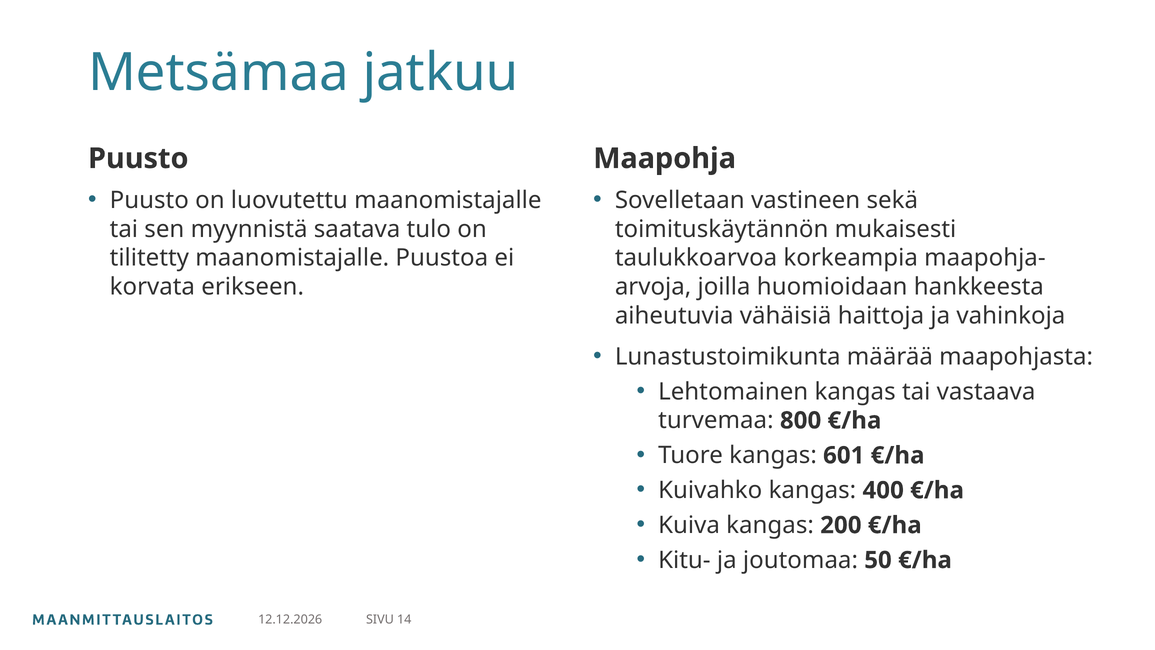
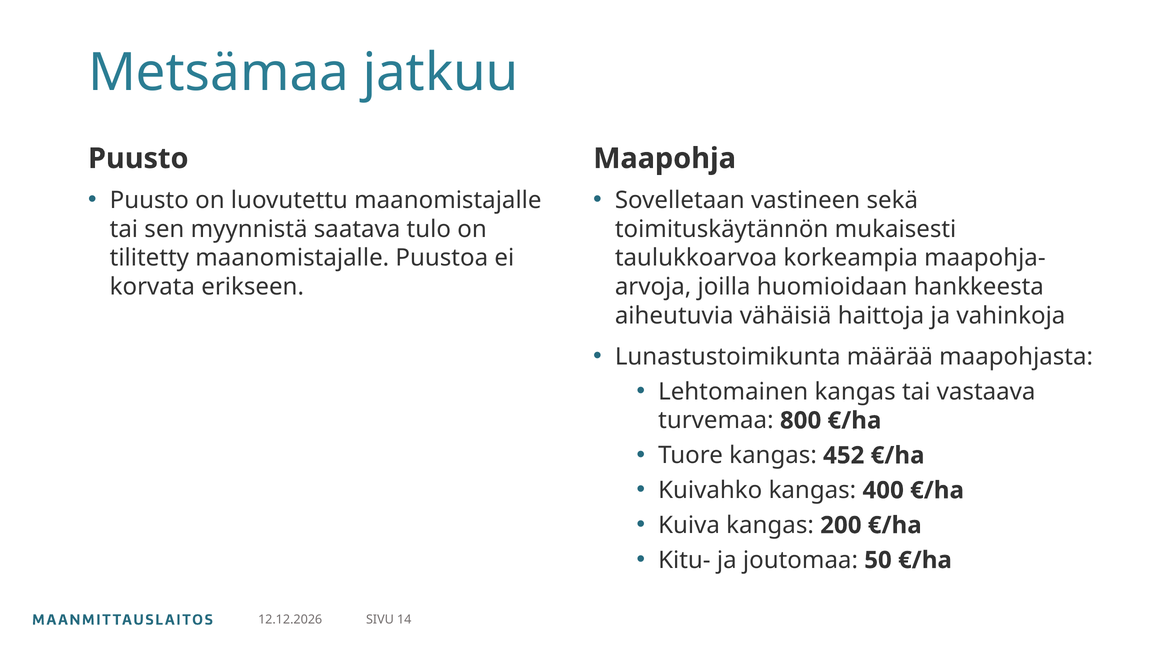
601: 601 -> 452 (844, 455)
